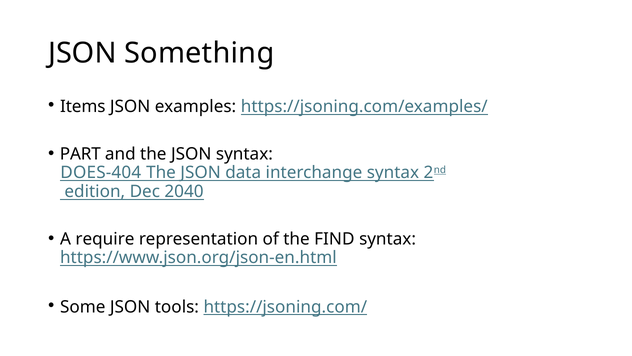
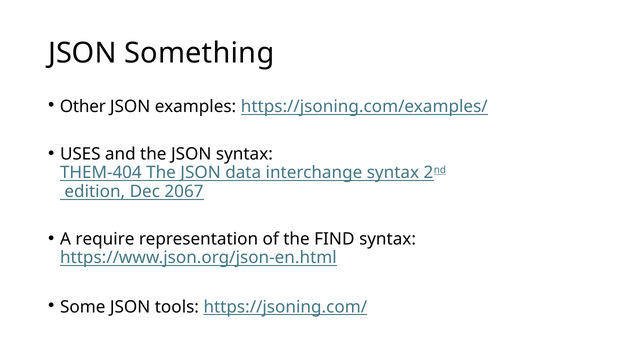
Items: Items -> Other (83, 107)
PART: PART -> USES (80, 154)
DOES-404: DOES-404 -> THEM-404 (101, 172)
2040: 2040 -> 2067 (184, 191)
